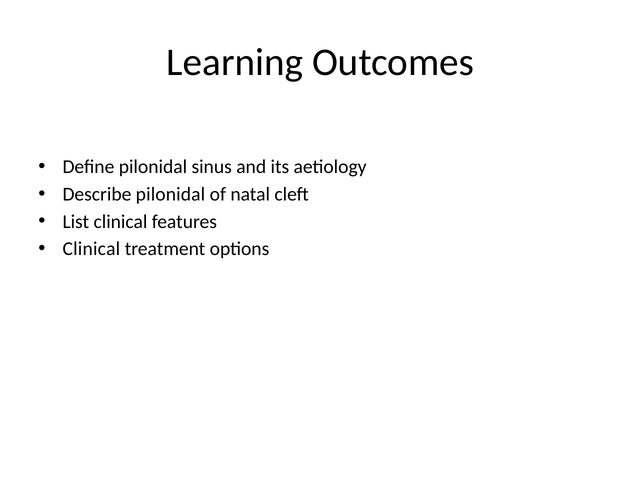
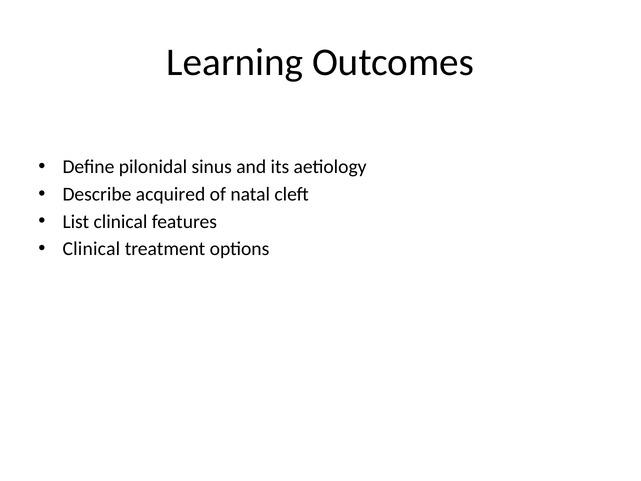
Describe pilonidal: pilonidal -> acquired (171, 194)
